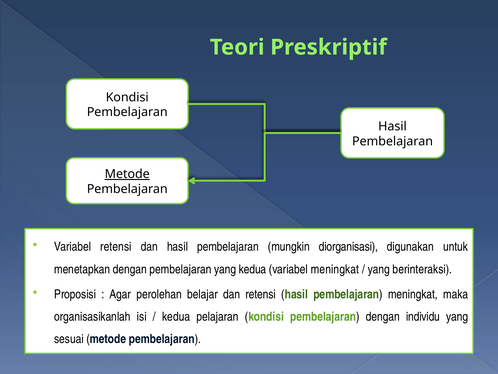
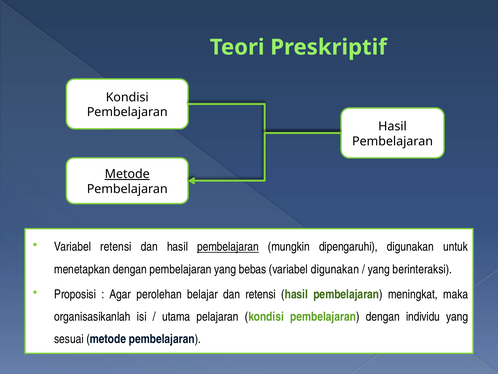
pembelajaran underline: none -> present (228, 247)
diorganisasi: diorganisasi -> dipengaruhi (348, 247)
yang kedua: kedua -> bebas (253, 269)
variabel meningkat: meningkat -> digunakan (335, 269)
kedua: kedua -> utama (176, 316)
